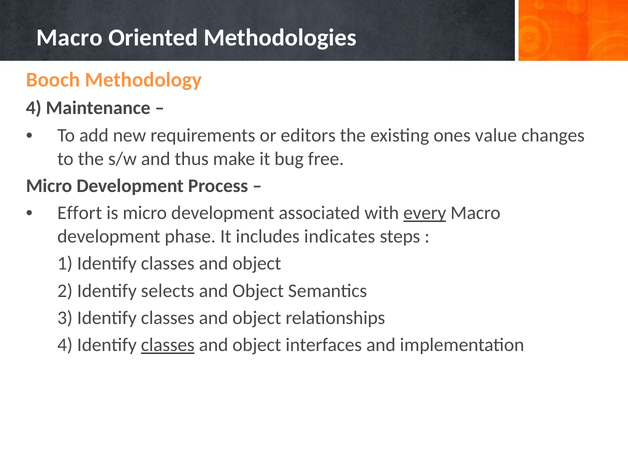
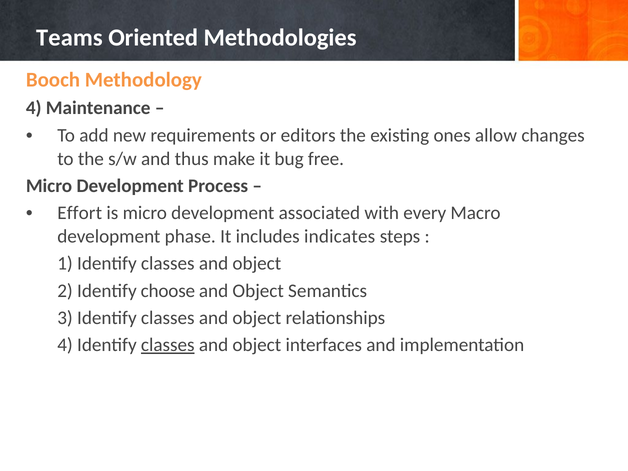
Macro: Macro -> Teams (69, 38)
value: value -> allow (496, 135)
every underline: present -> none (425, 213)
selects: selects -> choose (168, 291)
